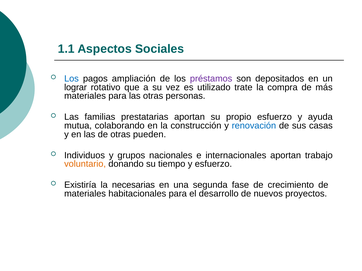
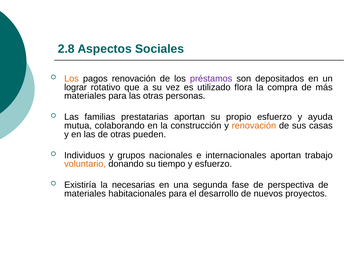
1.1: 1.1 -> 2.8 (66, 49)
Los colour: blue -> orange (71, 79)
pagos ampliación: ampliación -> renovación (134, 79)
trate: trate -> flora (243, 87)
renovación colour: blue -> orange (254, 126)
crecimiento: crecimiento -> perspectiva (291, 185)
